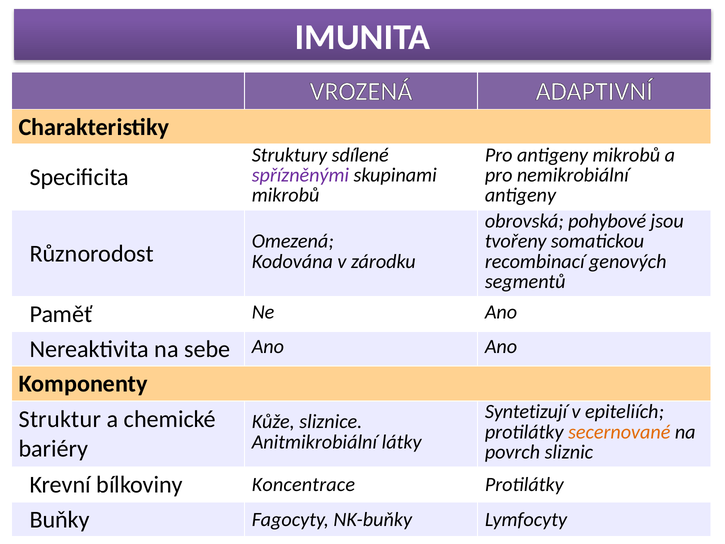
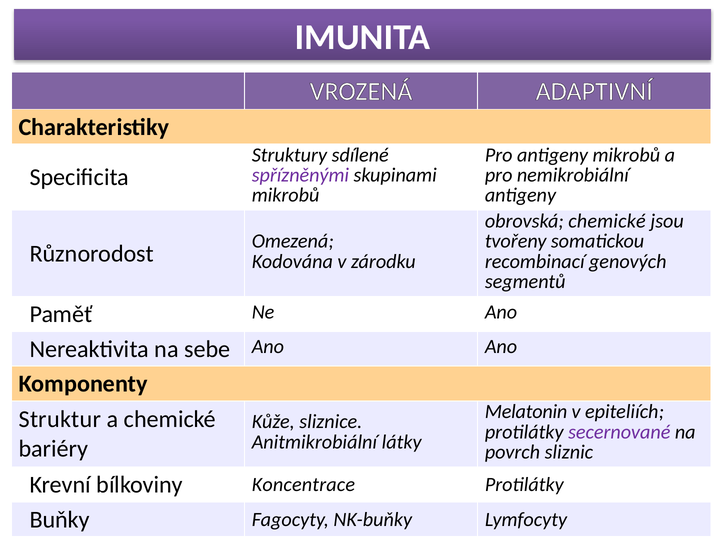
obrovská pohybové: pohybové -> chemické (607, 221)
Syntetizují: Syntetizují -> Melatonin (526, 412)
secernované colour: orange -> purple (619, 432)
